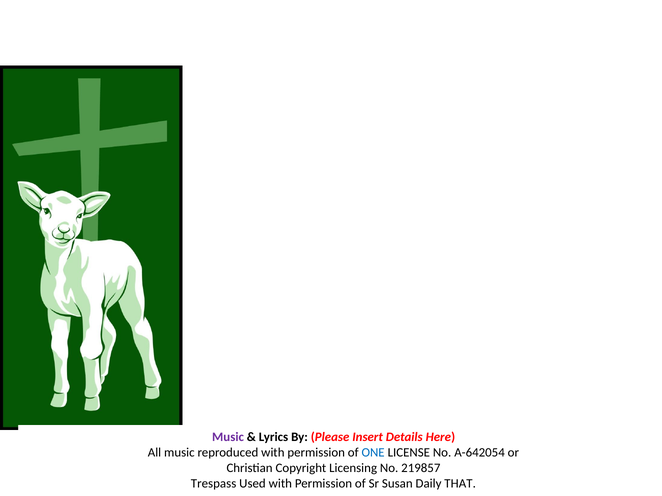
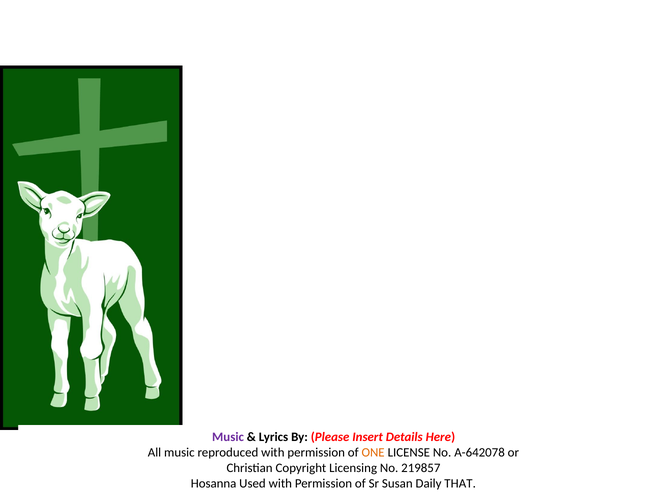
ONE colour: blue -> orange (373, 453)
A-642054: A-642054 -> A-642078 (480, 453)
Trespass: Trespass -> Hosanna (214, 484)
